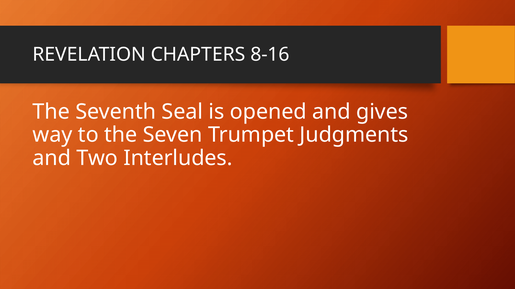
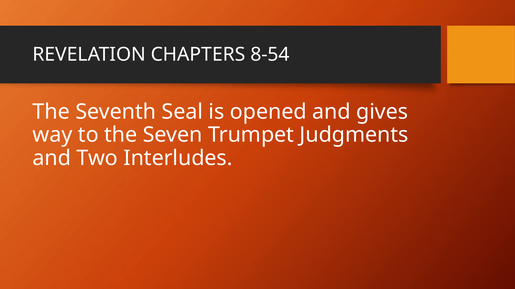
8-16: 8-16 -> 8-54 (270, 55)
